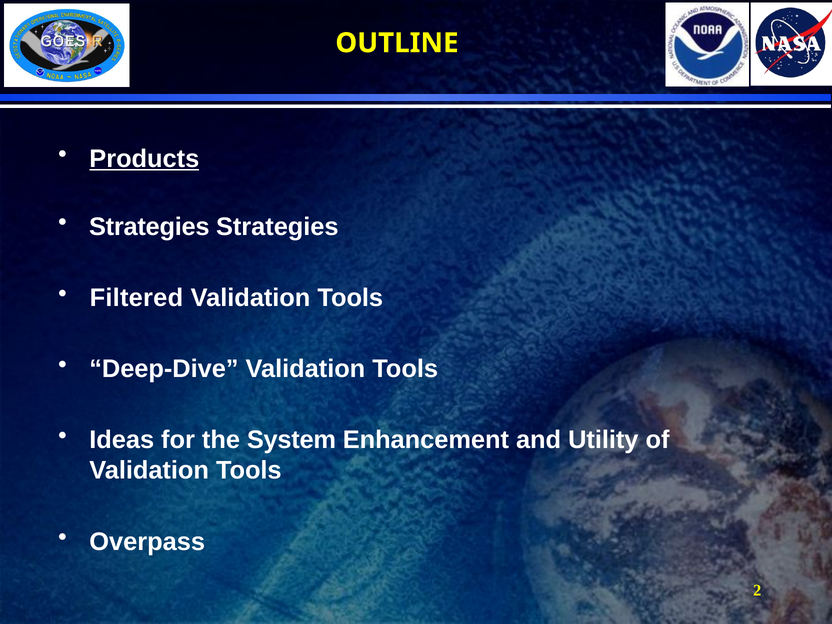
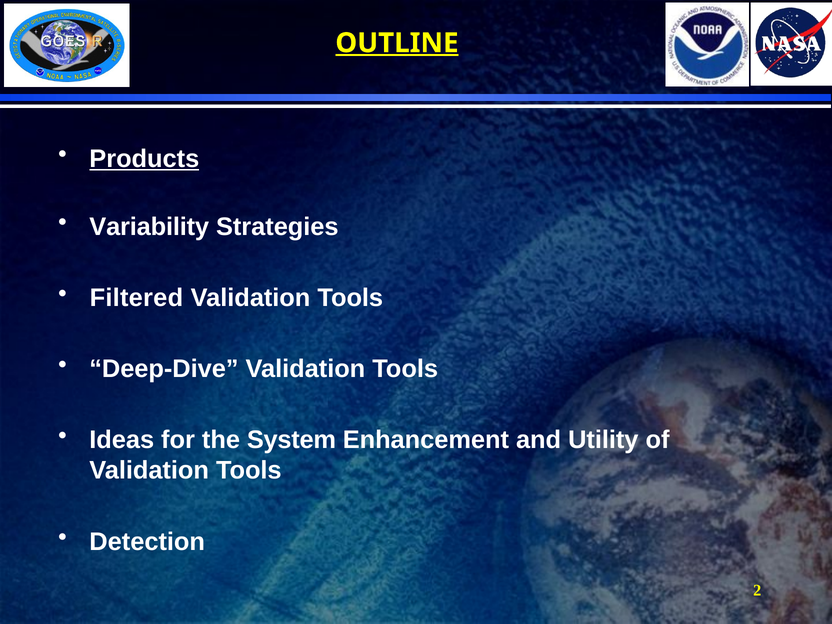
OUTLINE underline: none -> present (397, 43)
Strategies: Strategies -> Variability (149, 227)
Overpass: Overpass -> Detection (147, 542)
